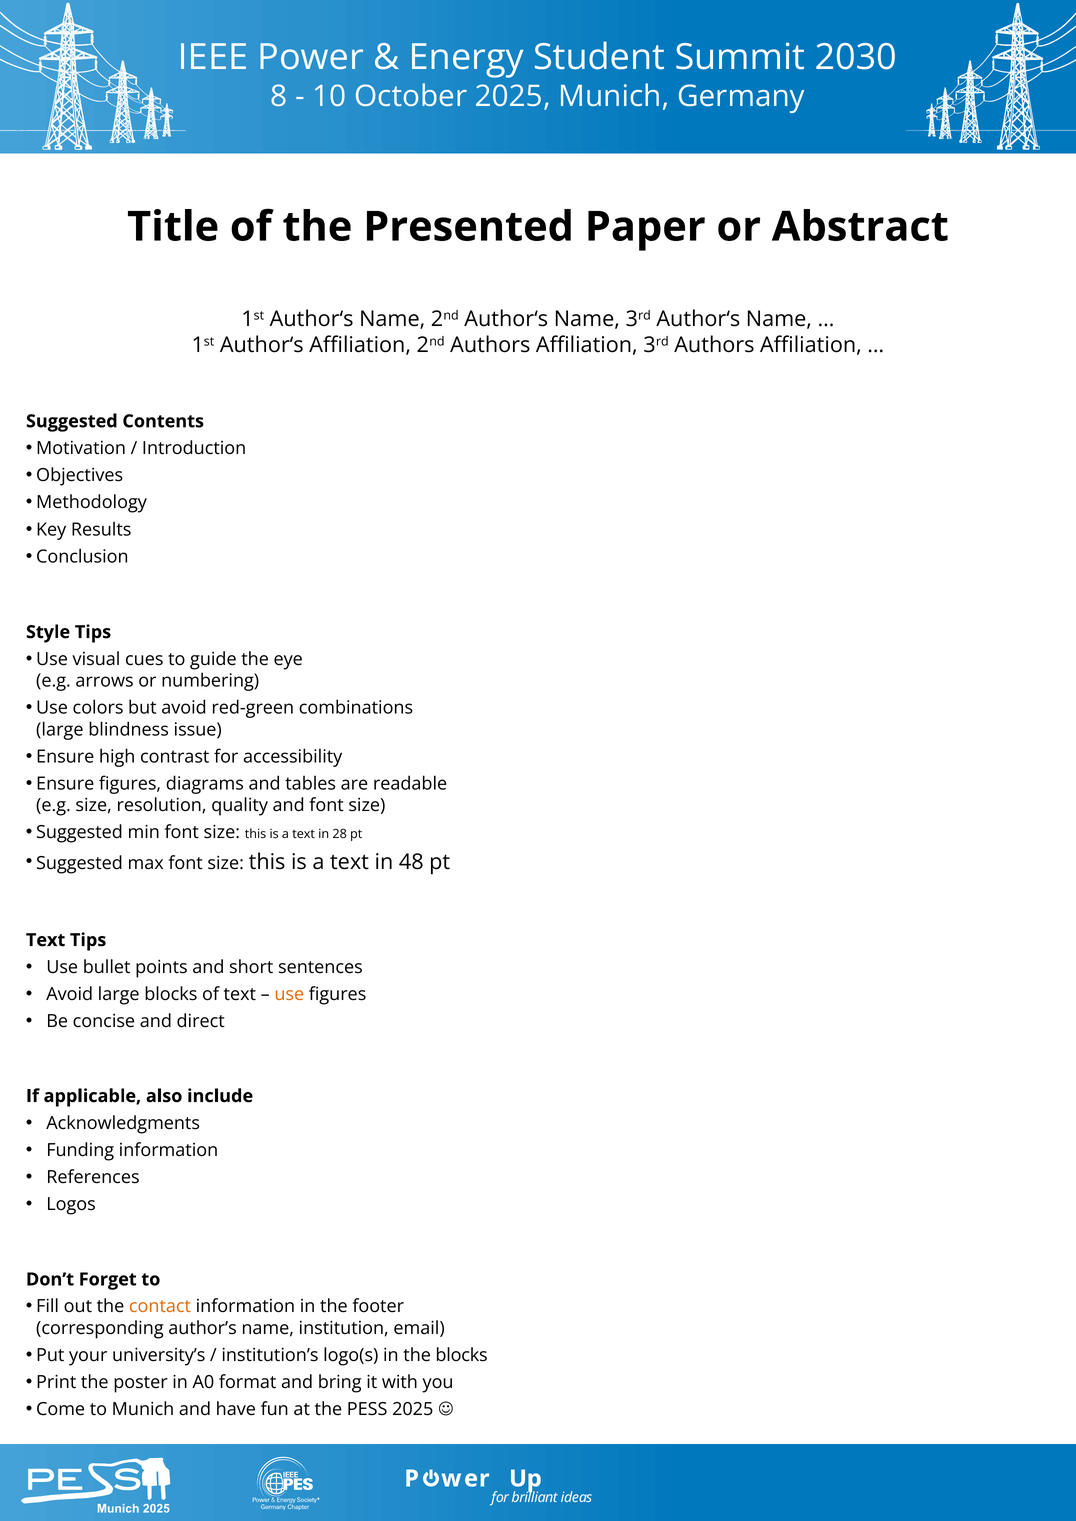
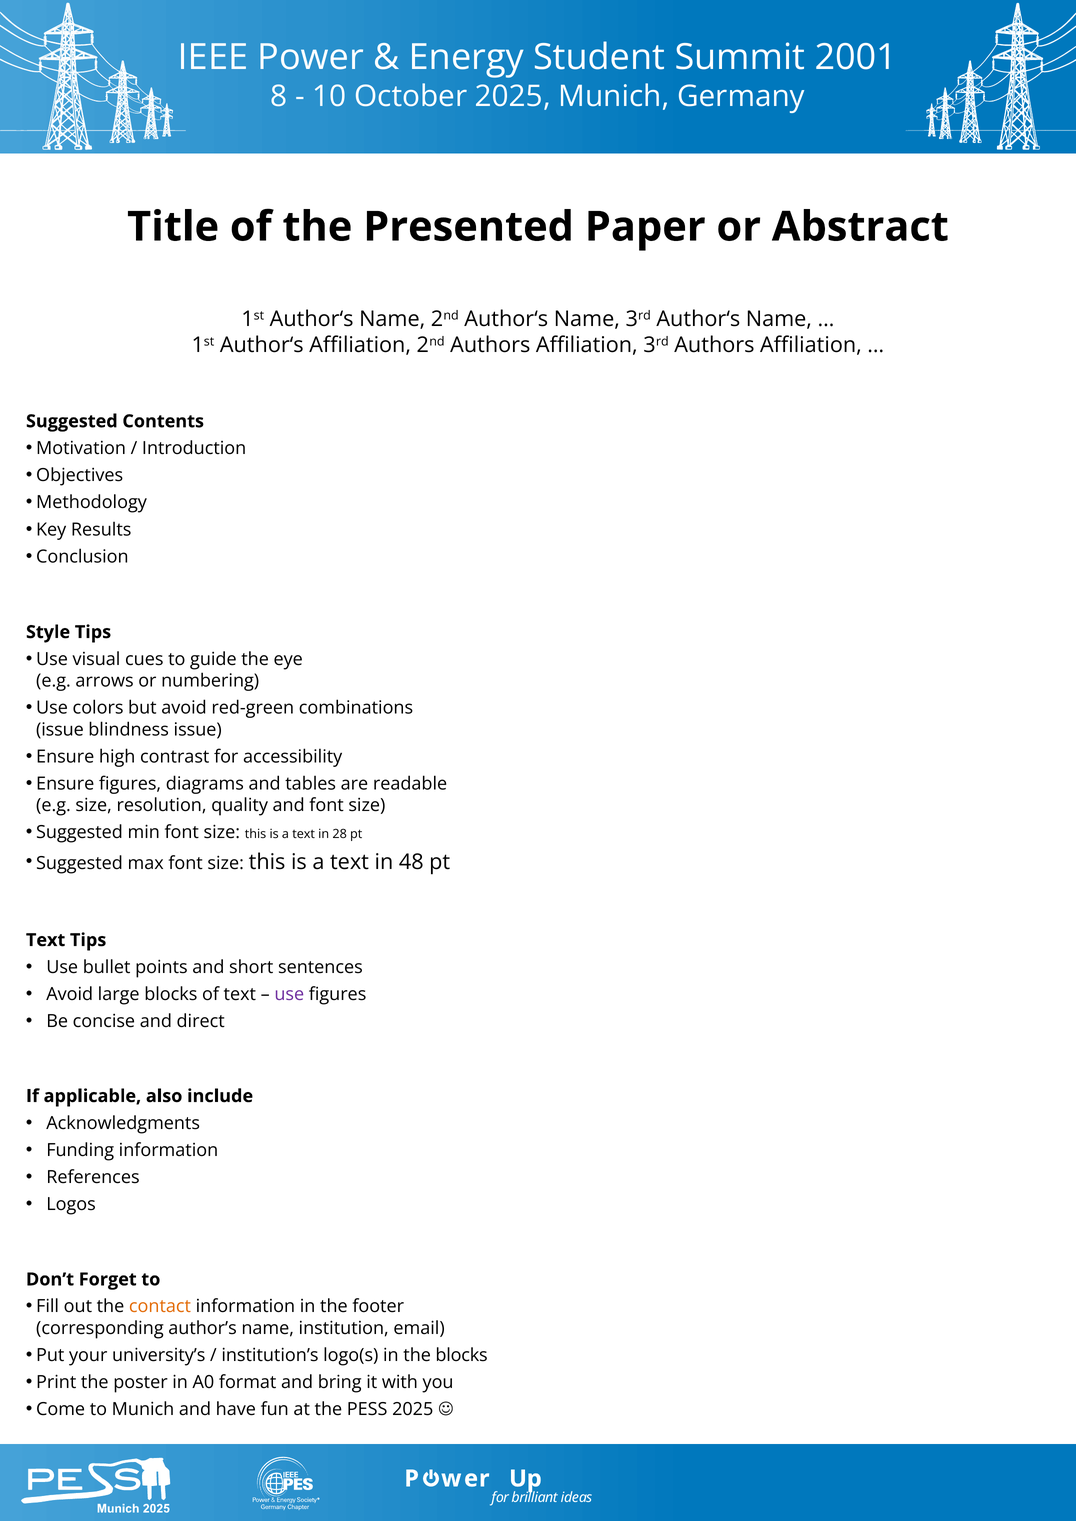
2030: 2030 -> 2001 (856, 57)
large: large -> issue (60, 730)
use colour: orange -> purple (289, 994)
